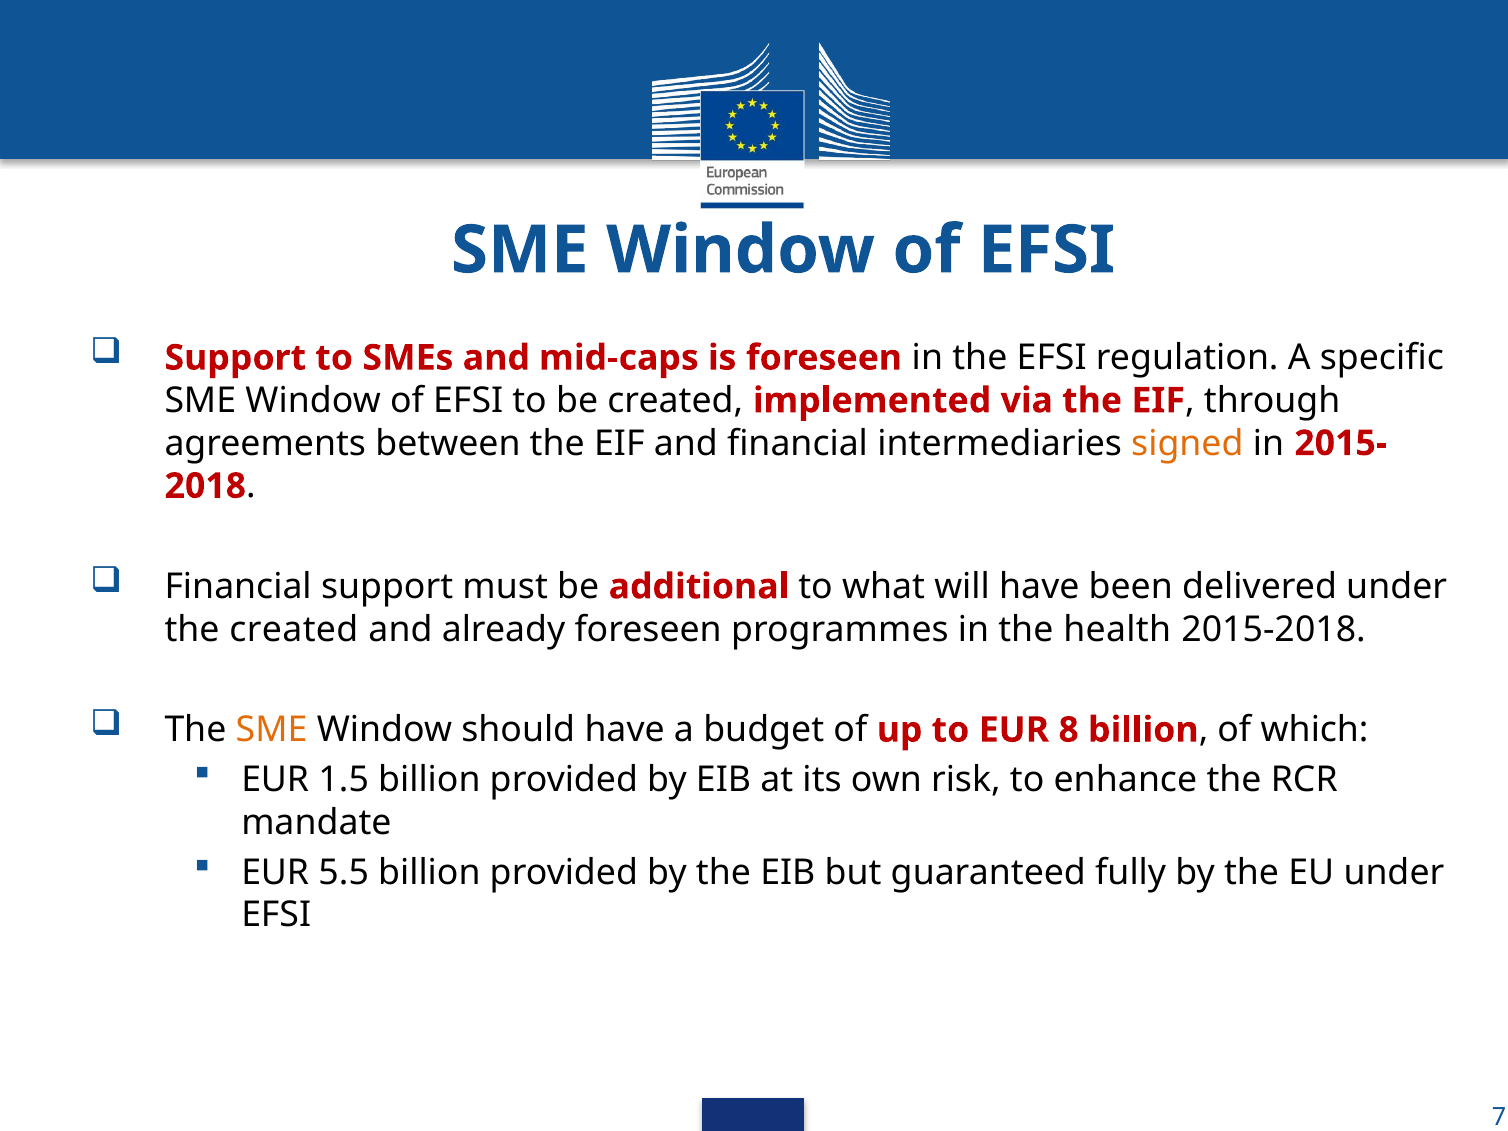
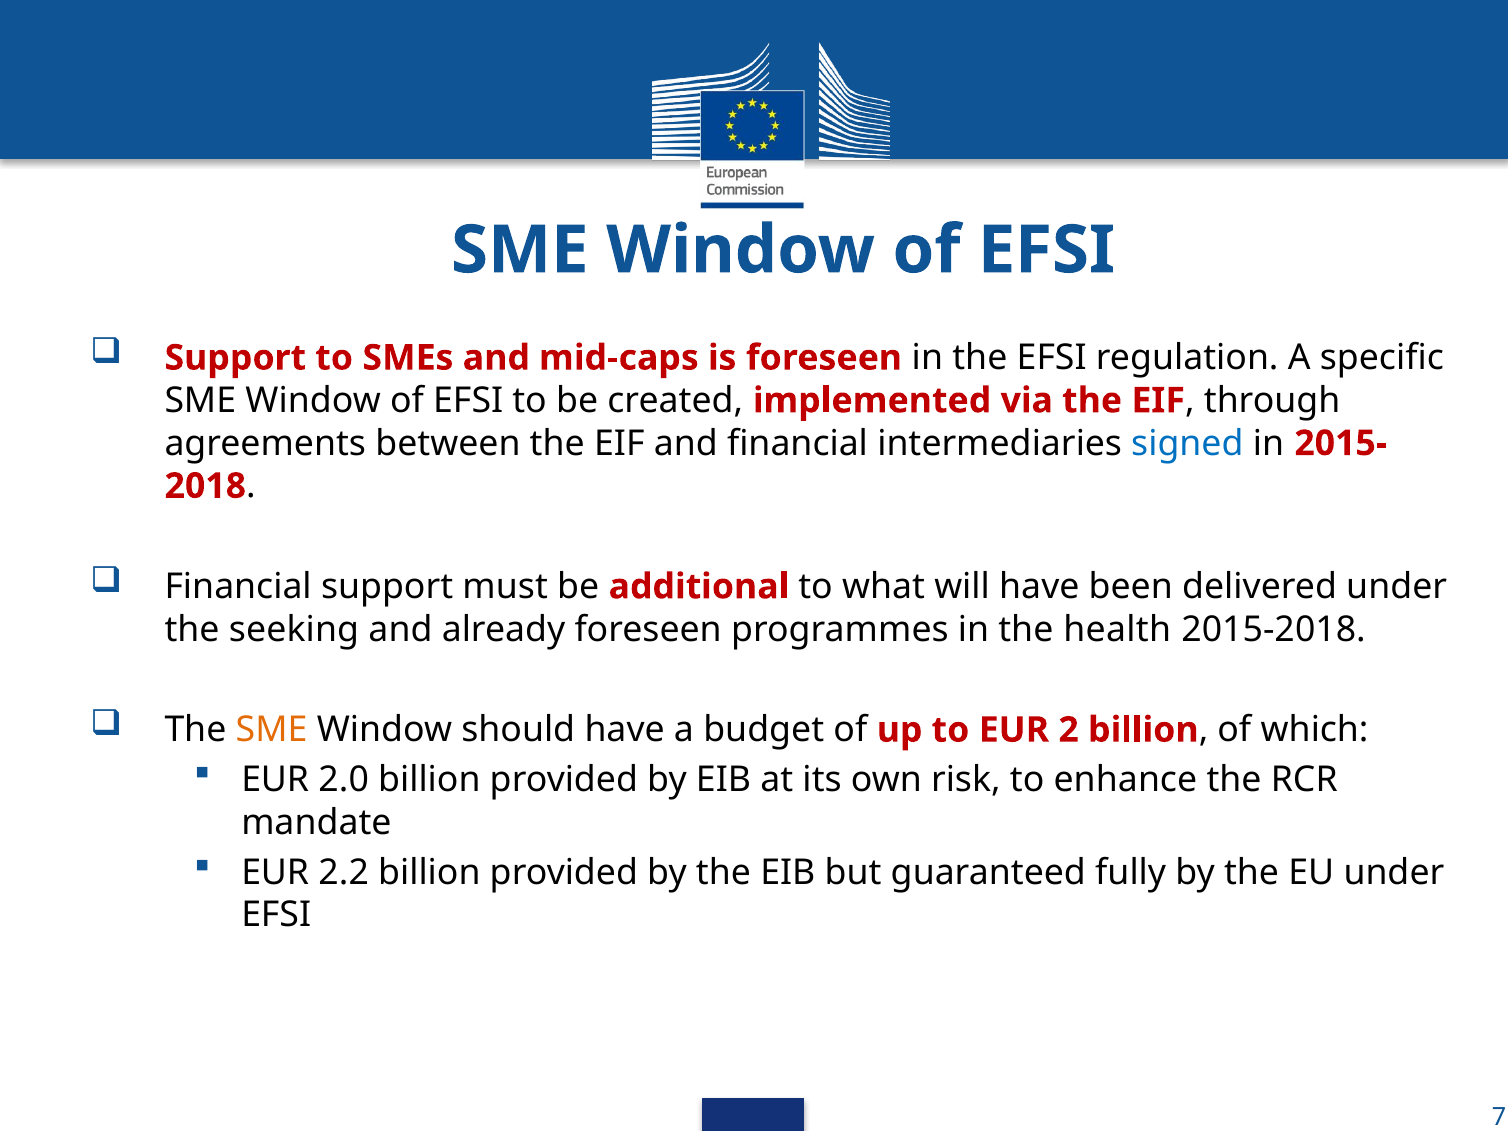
signed colour: orange -> blue (1187, 443)
the created: created -> seeking (294, 629)
8: 8 -> 2 (1069, 730)
1.5: 1.5 -> 2.0 (344, 780)
5.5: 5.5 -> 2.2 (344, 872)
